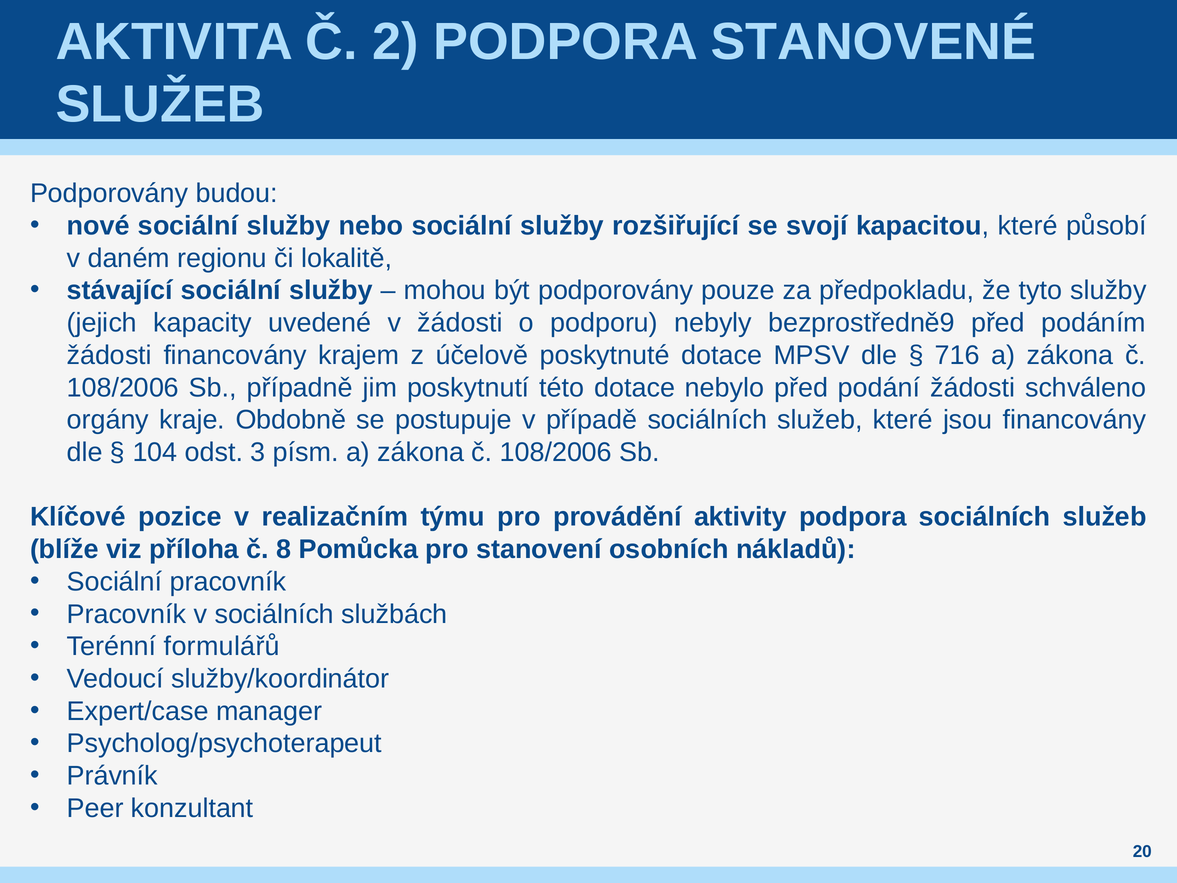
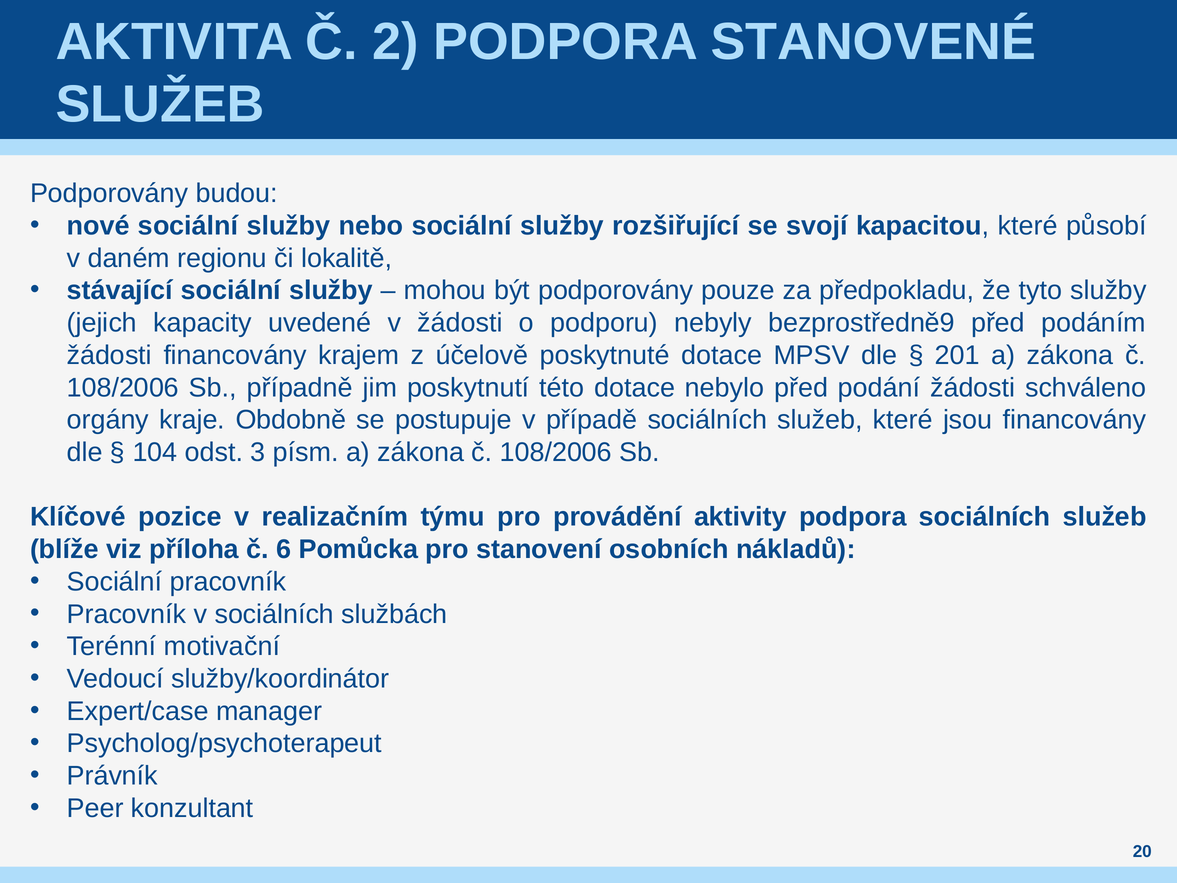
716: 716 -> 201 (957, 355)
8: 8 -> 6 (284, 549)
formulářů: formulářů -> motivační (222, 646)
